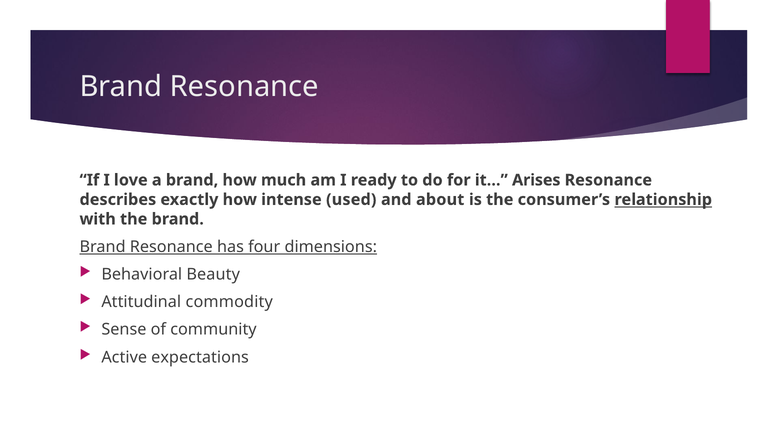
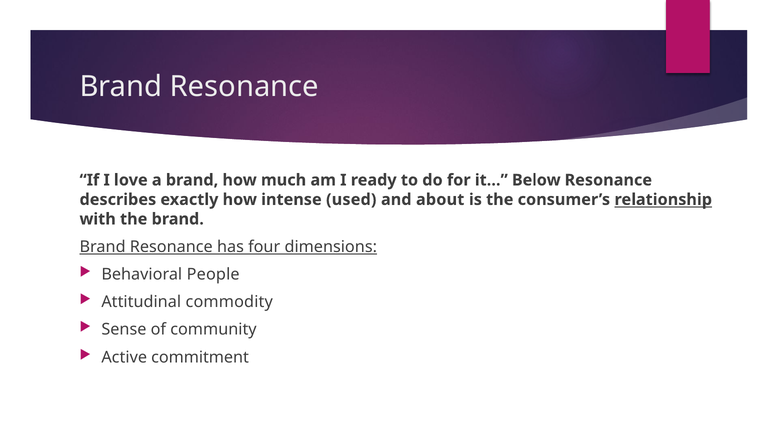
Arises: Arises -> Below (536, 180)
Beauty: Beauty -> People (213, 274)
expectations: expectations -> commitment (200, 357)
